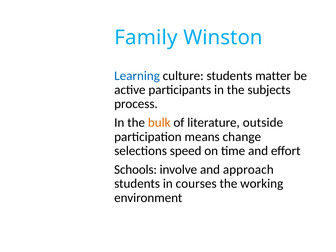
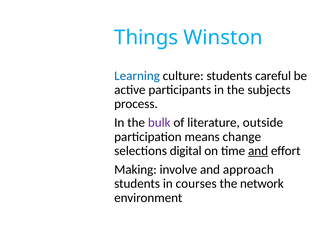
Family: Family -> Things (146, 38)
matter: matter -> careful (273, 76)
bulk colour: orange -> purple (159, 123)
speed: speed -> digital (186, 151)
and underline: none -> present (258, 151)
Schools: Schools -> Making (135, 170)
working: working -> network (262, 184)
